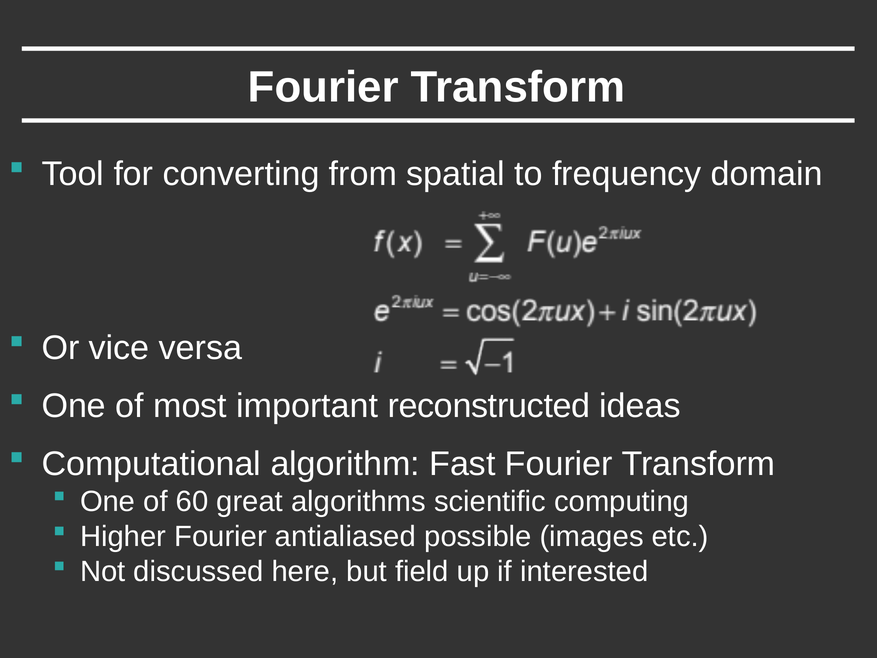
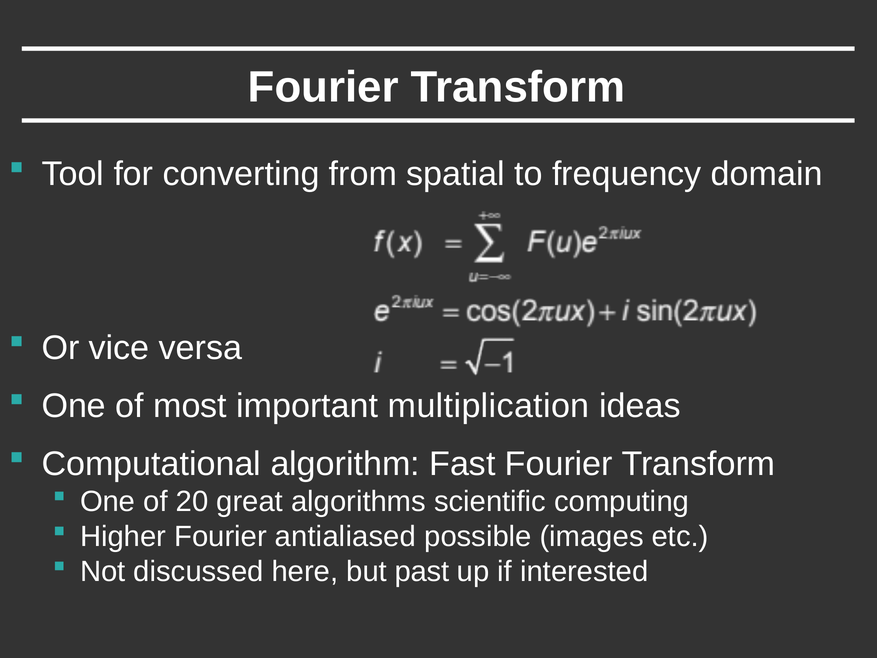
reconstructed: reconstructed -> multiplication (489, 406)
60: 60 -> 20 (192, 501)
field: field -> past (422, 572)
